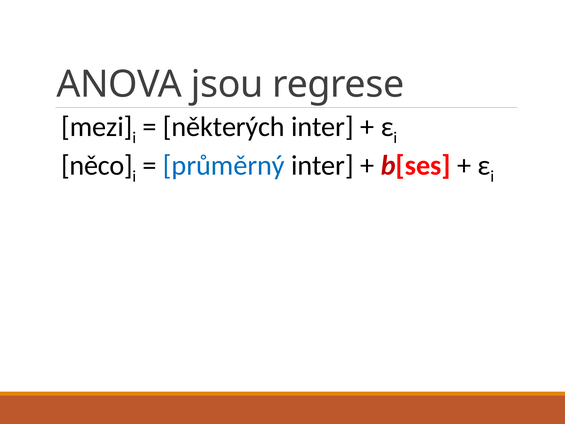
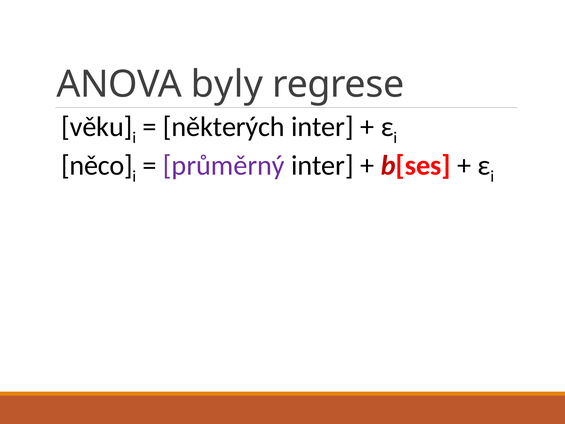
jsou: jsou -> byly (227, 84)
mezi: mezi -> věku (97, 127)
průměrný colour: blue -> purple (224, 165)
